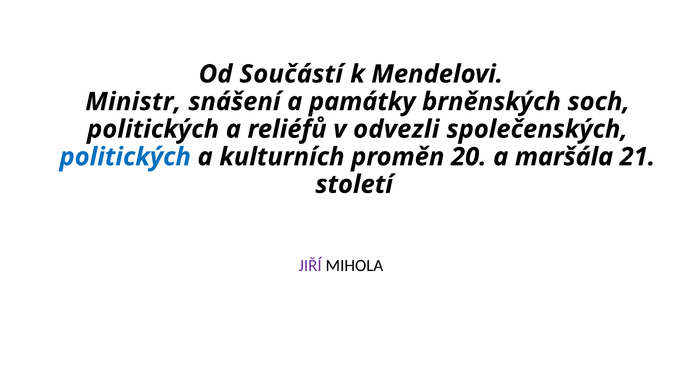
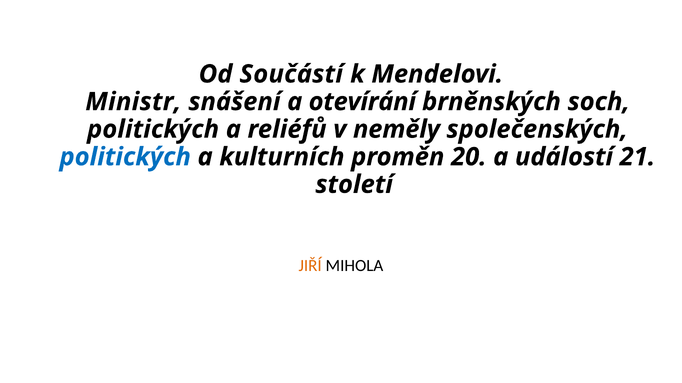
památky: památky -> otevírání (362, 102)
odvezli: odvezli -> neměly (397, 130)
maršála: maršála -> událostí (564, 157)
JIŘÍ colour: purple -> orange (310, 266)
